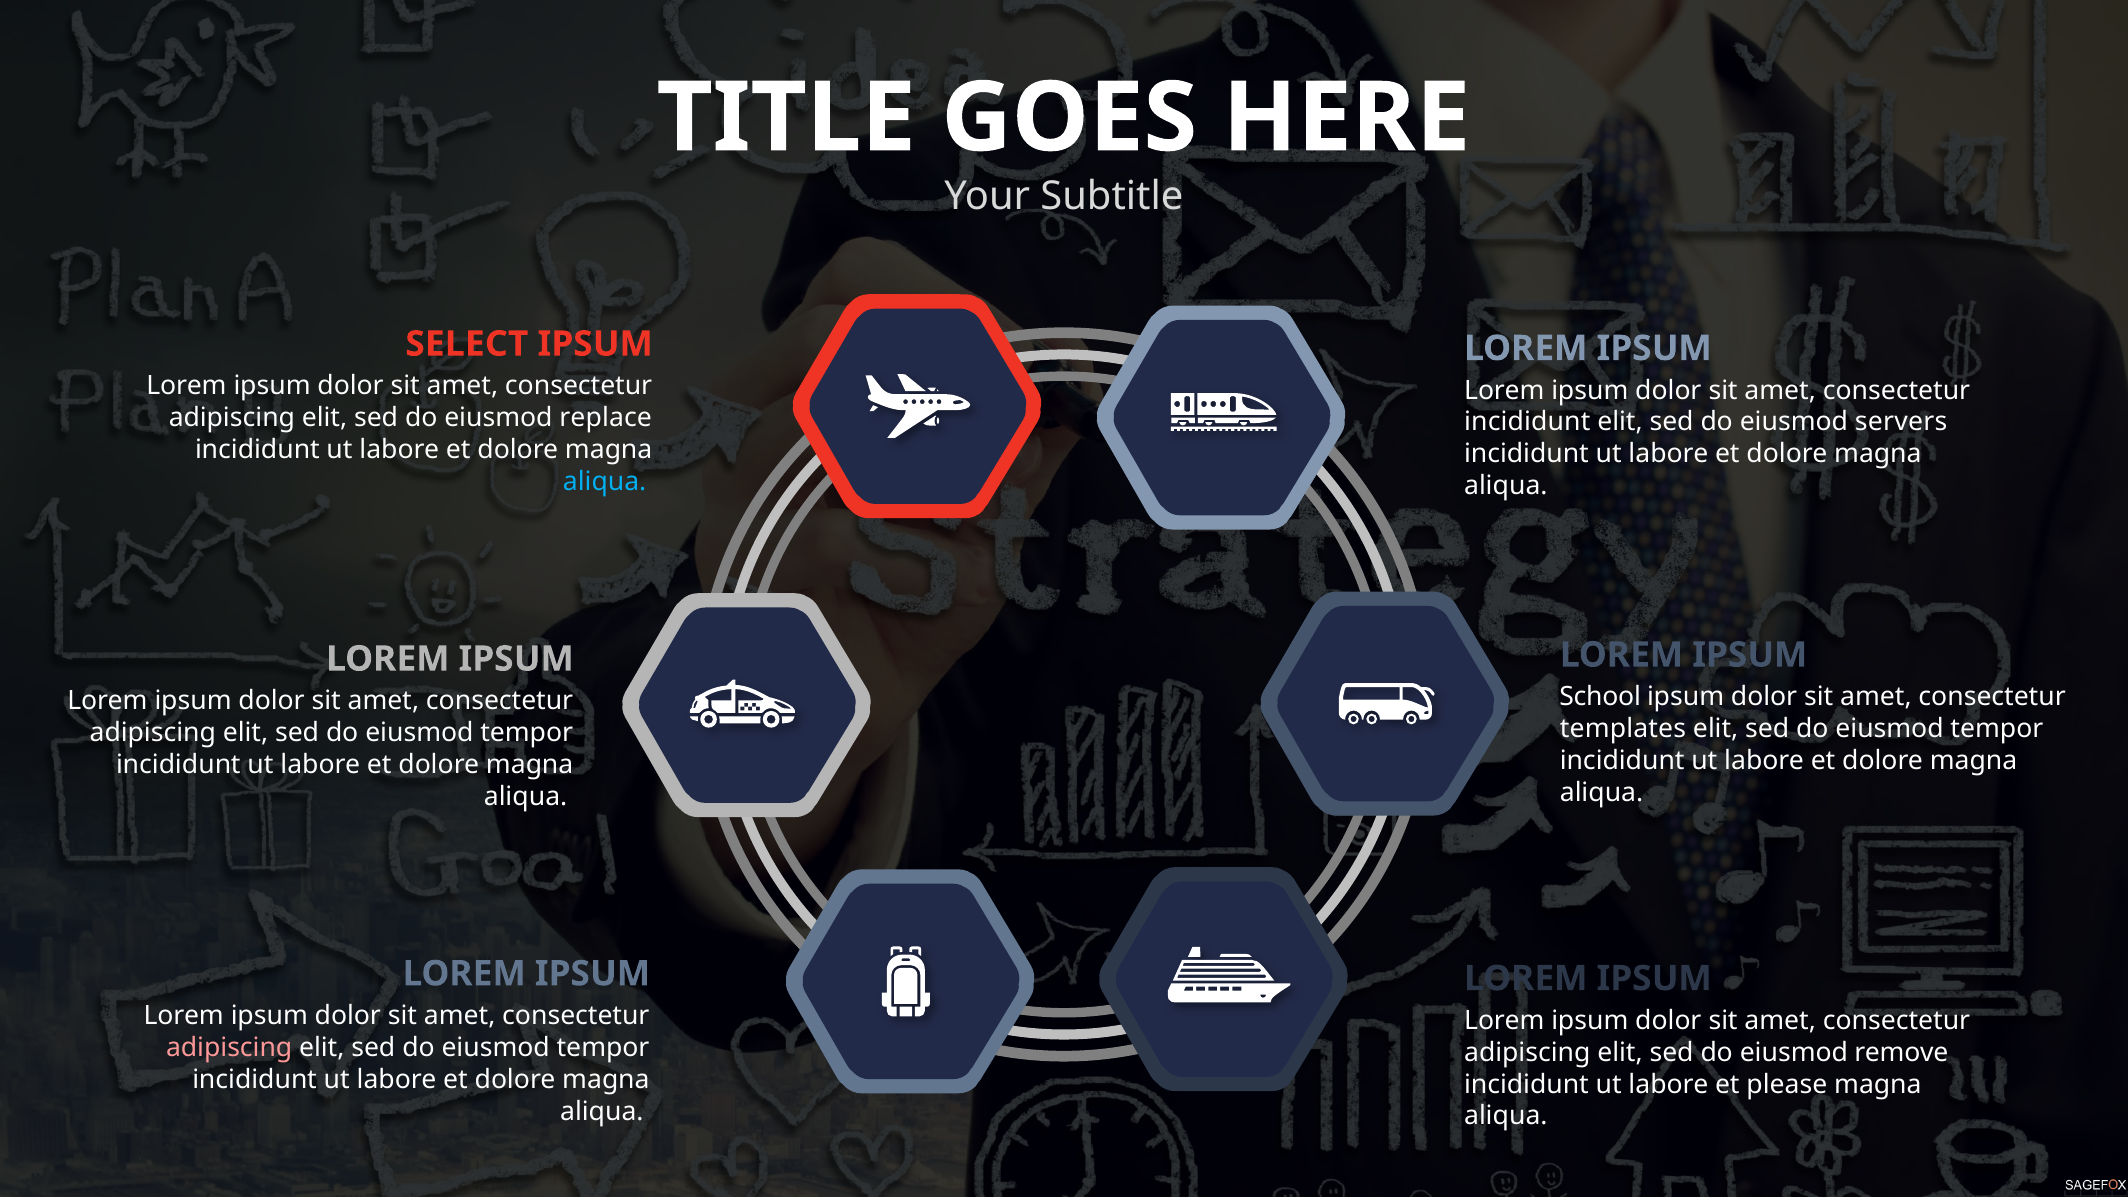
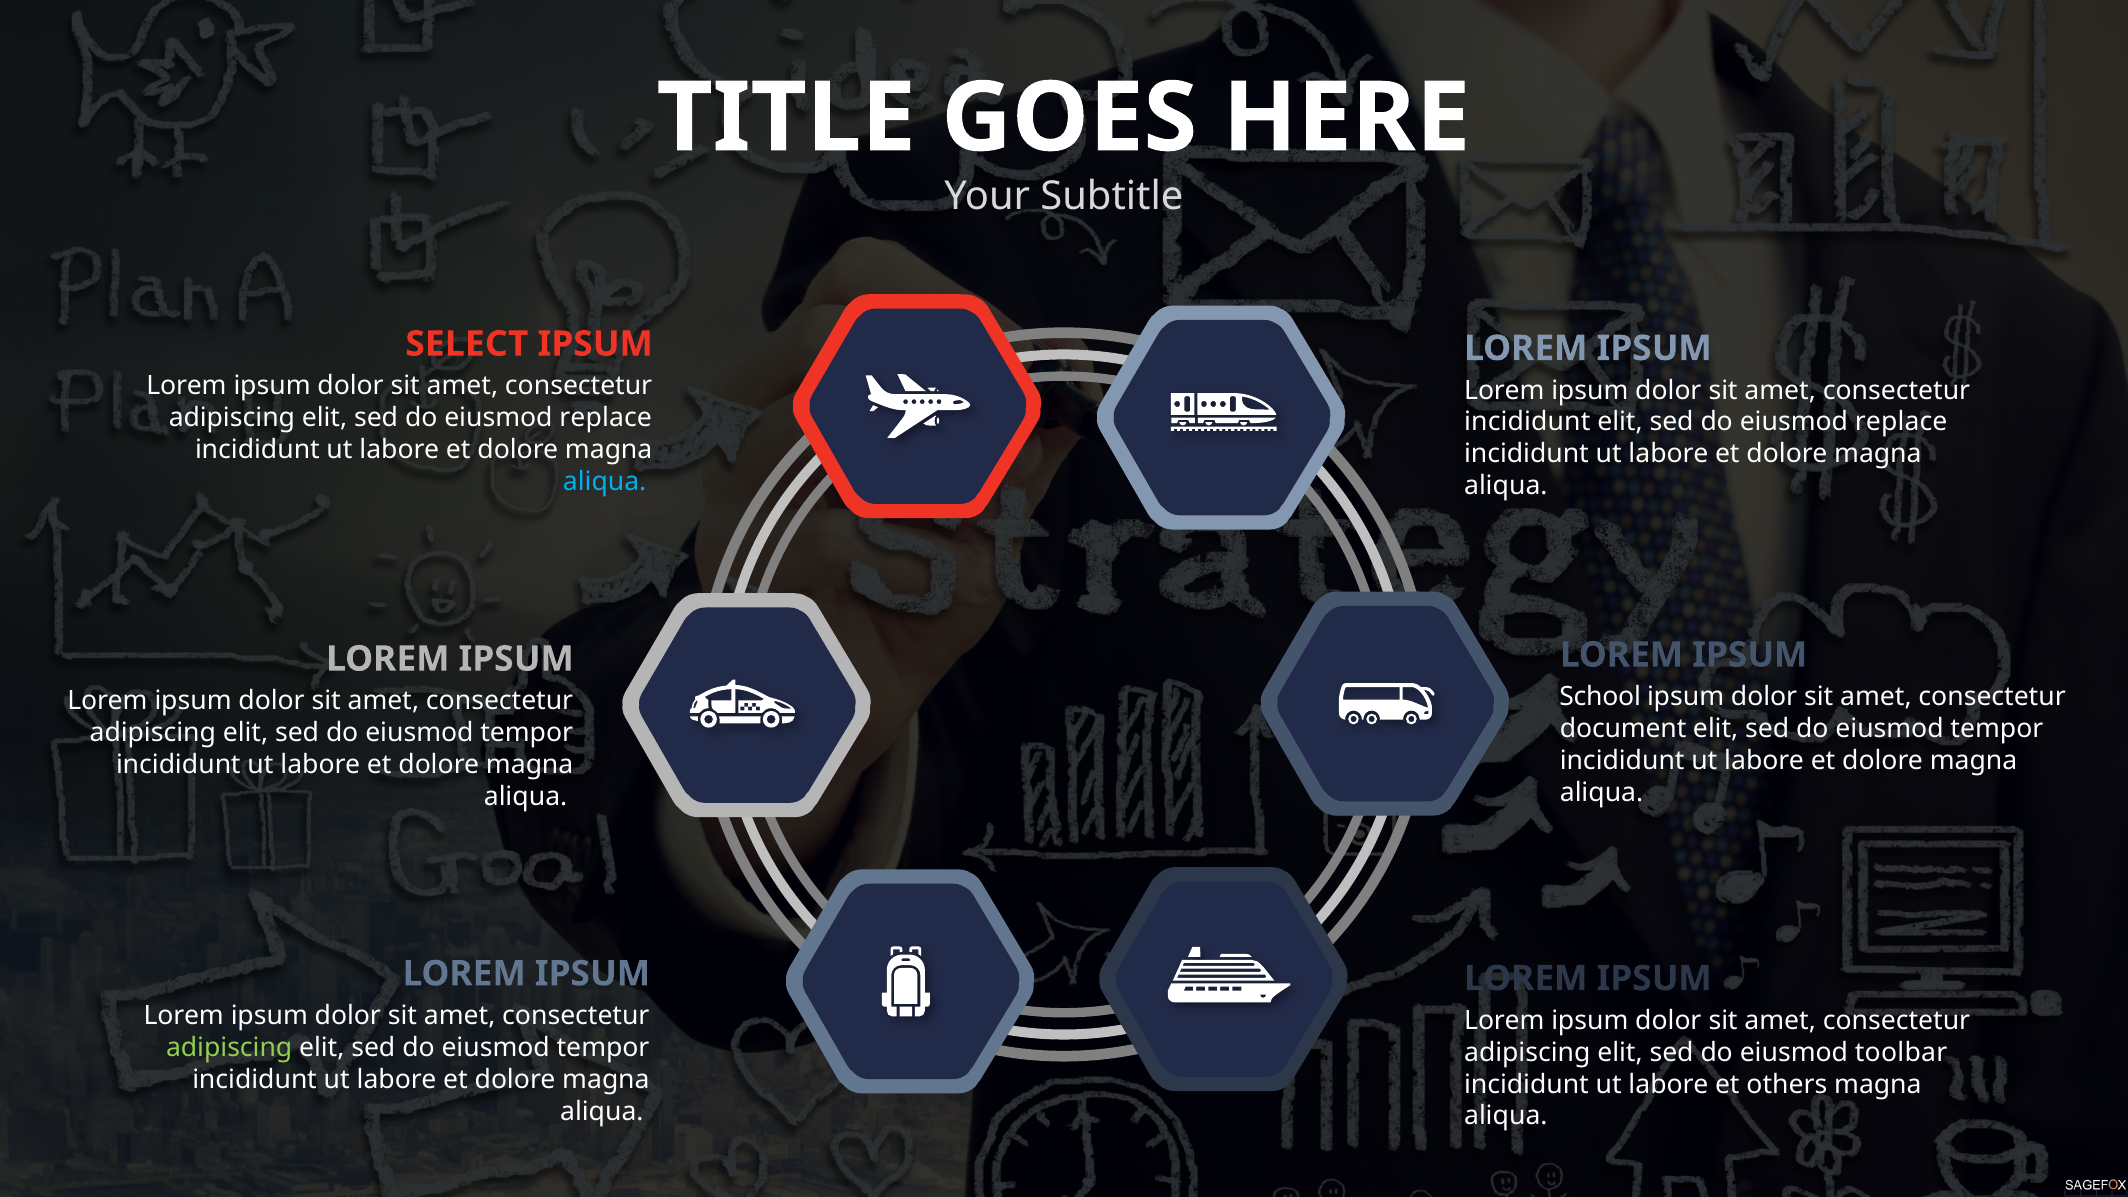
servers: servers -> replace (1901, 422)
templates: templates -> document (1623, 729)
adipiscing colour: pink -> light green (229, 1048)
remove: remove -> toolbar (1901, 1052)
please: please -> others (1787, 1084)
